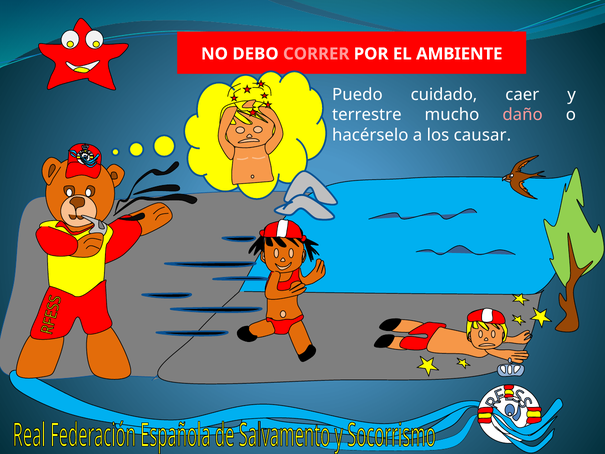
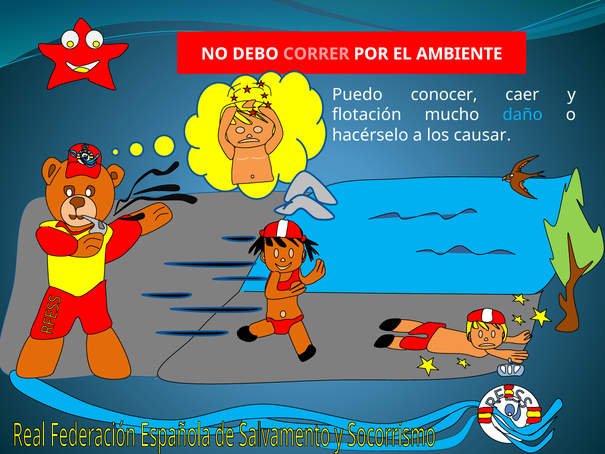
cuidado: cuidado -> conocer (444, 95)
terrestre: terrestre -> flotación (367, 115)
daño colour: pink -> light blue (523, 115)
